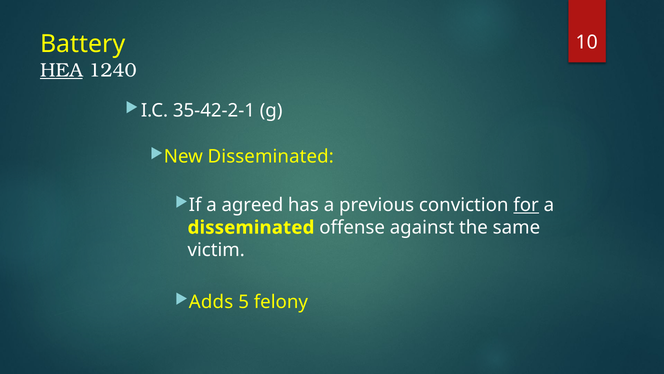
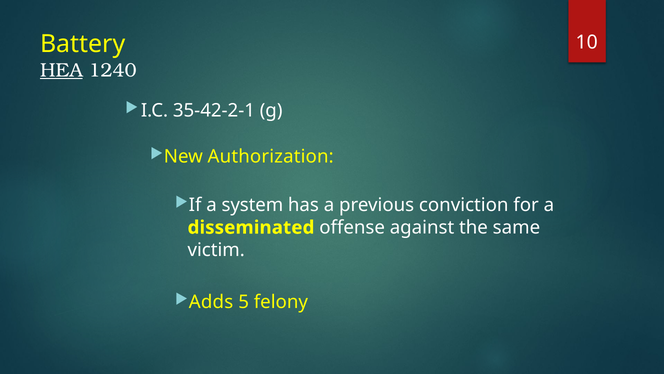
New Disseminated: Disseminated -> Authorization (271, 156)
agreed: agreed -> system (252, 205)
for underline: present -> none (526, 205)
